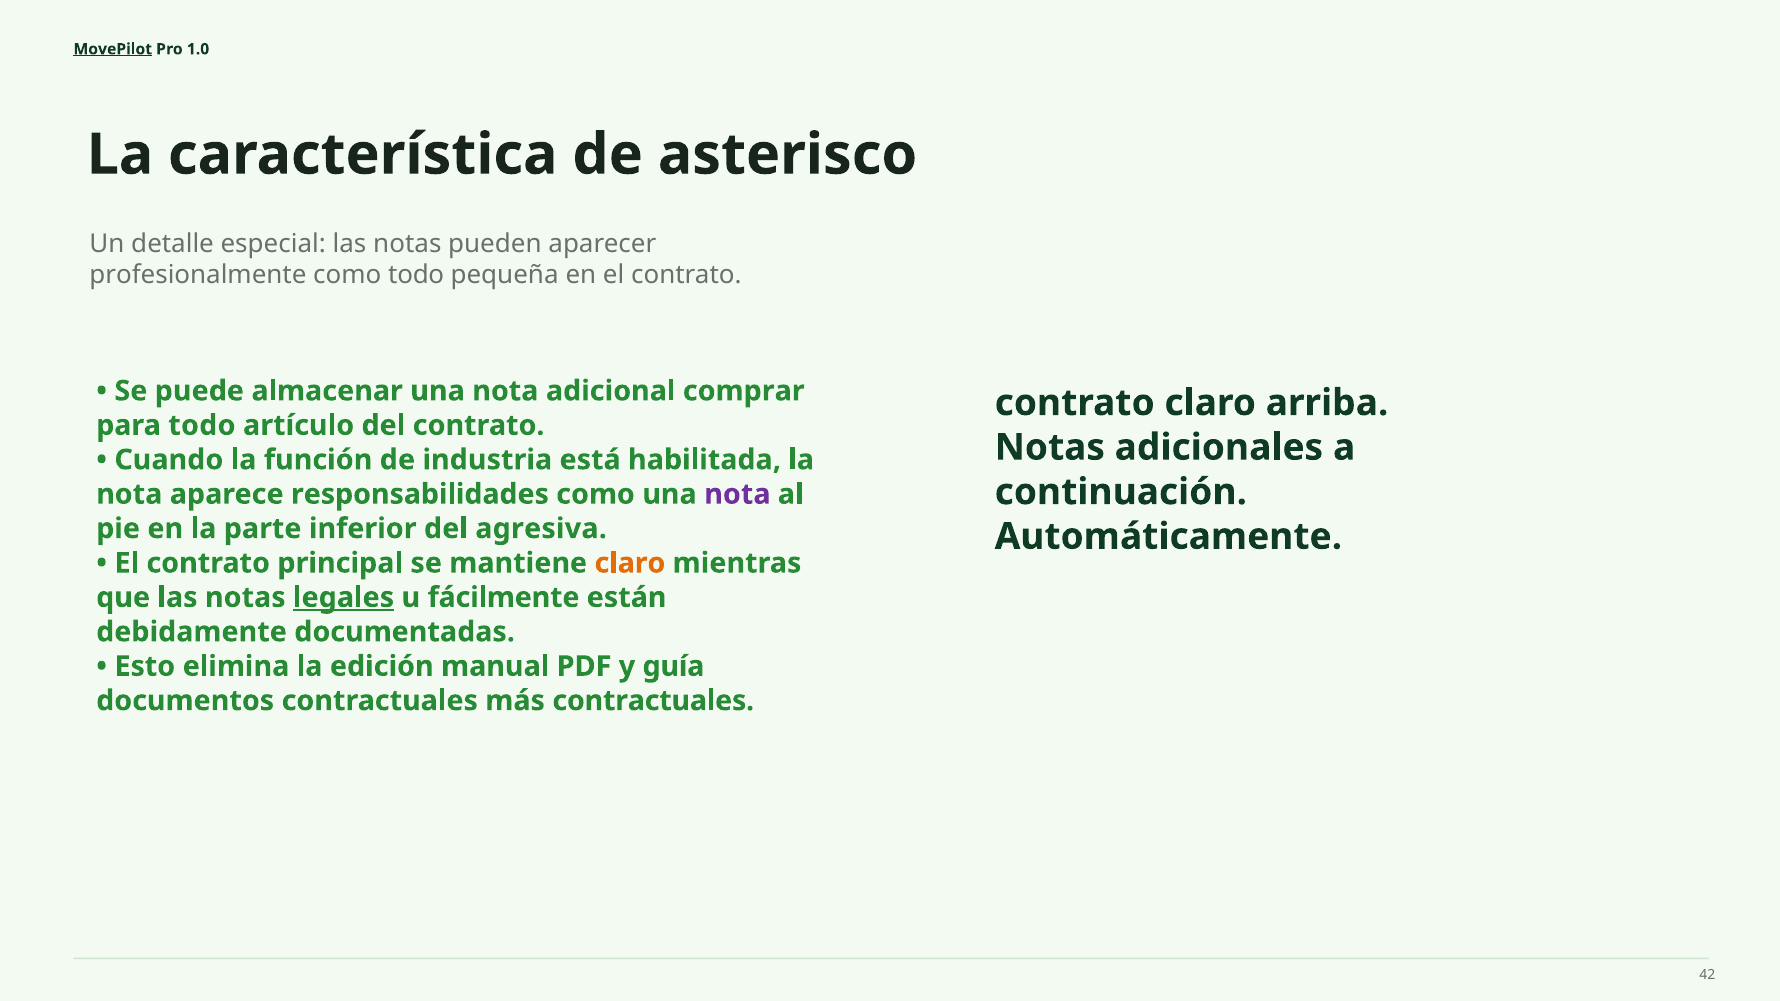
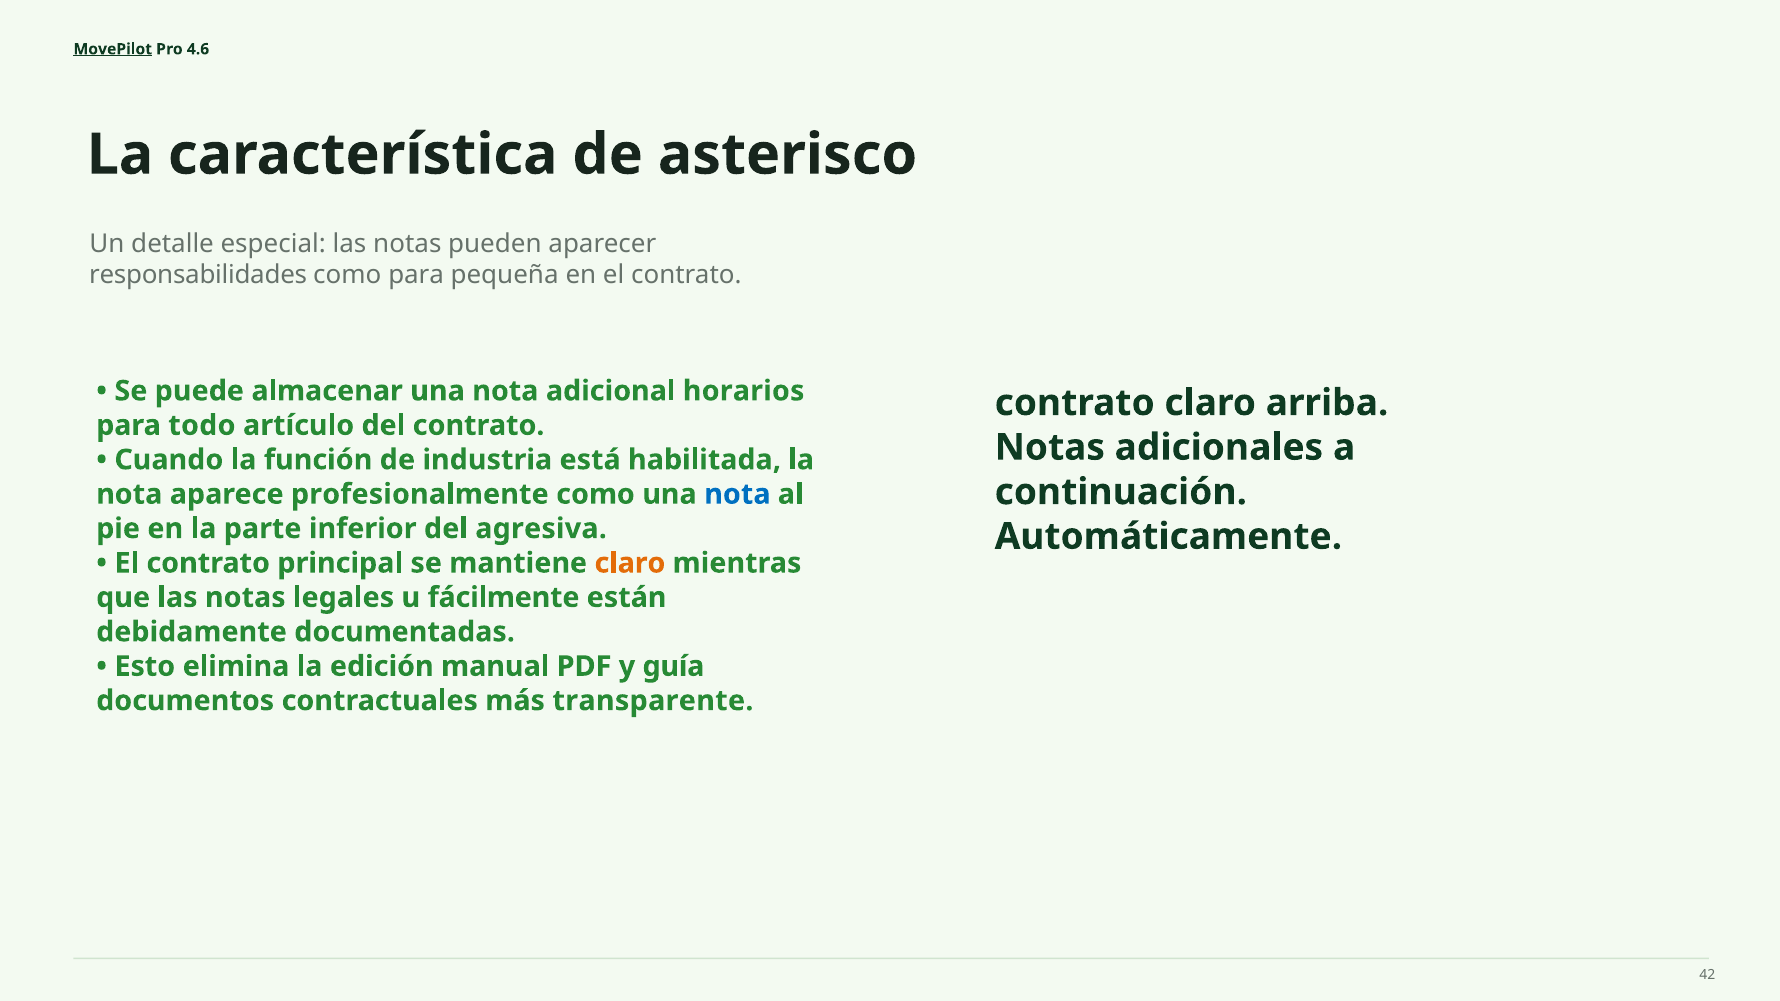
1.0: 1.0 -> 4.6 (198, 49)
profesionalmente: profesionalmente -> responsabilidades (198, 275)
como todo: todo -> para (416, 275)
comprar: comprar -> horarios (744, 391)
responsabilidades: responsabilidades -> profesionalmente (420, 494)
nota colour: purple -> blue (737, 494)
legales underline: present -> none (344, 598)
más contractuales: contractuales -> transparente (653, 701)
